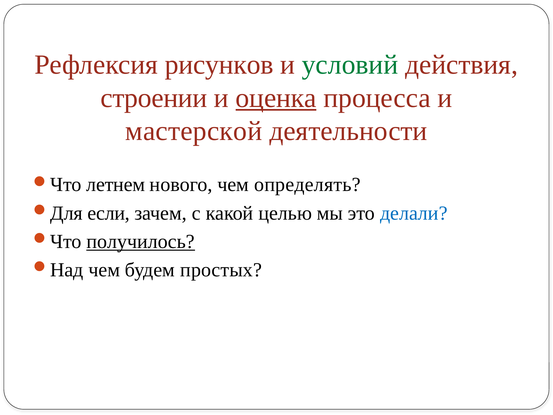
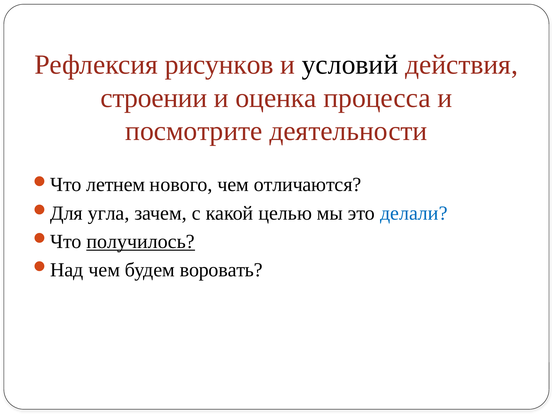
условий colour: green -> black (350, 65)
оценка underline: present -> none (276, 98)
мастерской: мастерской -> посмотрите (194, 131)
определять: определять -> отличаются (308, 185)
если: если -> угла (109, 213)
простых: простых -> воровать (221, 270)
